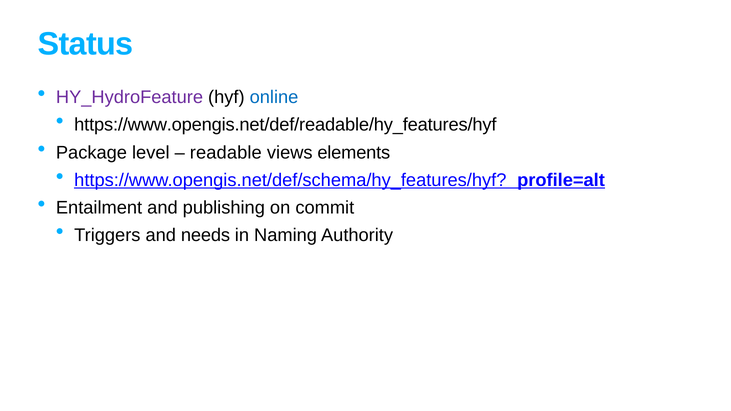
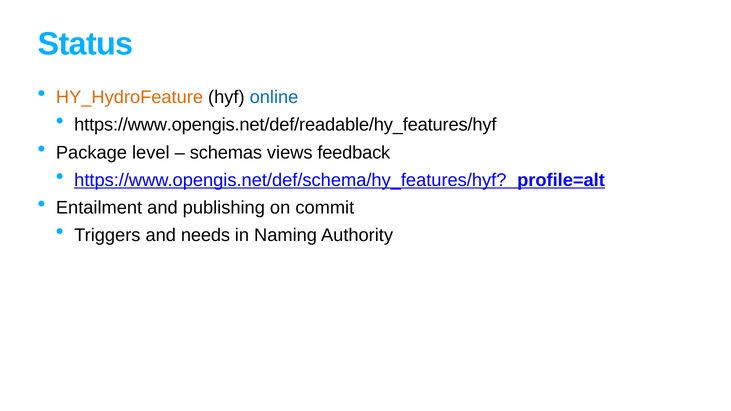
HY_HydroFeature colour: purple -> orange (130, 97)
readable: readable -> schemas (226, 153)
elements: elements -> feedback (354, 153)
